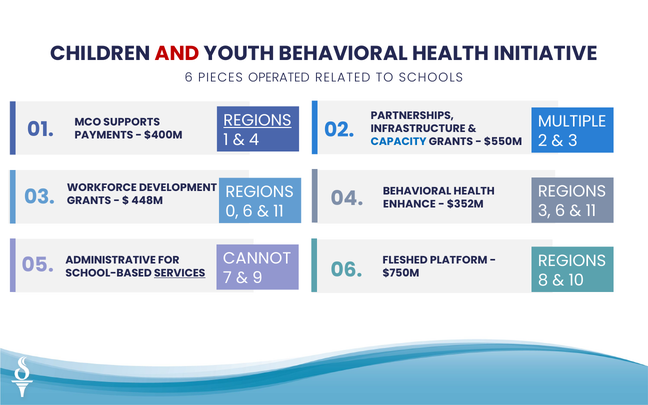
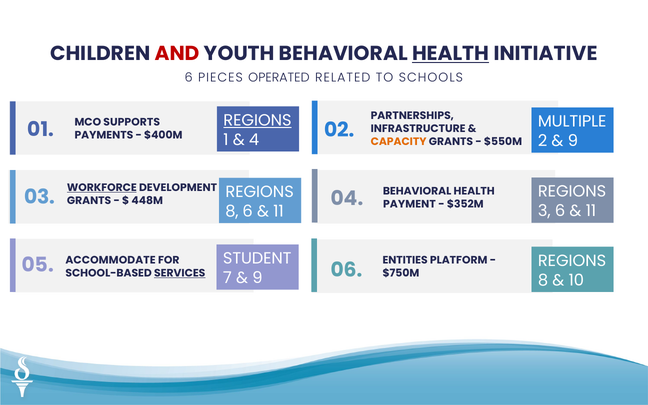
HEALTH underline: none -> present (451, 54)
3: 3 -> 9 (573, 141)
CAPACITY colour: blue -> orange (399, 141)
WORKFORCE underline: none -> present (102, 188)
ENHANCE: ENHANCE -> PAYMENT (409, 204)
0: 0 -> 8 (232, 211)
CANNOT: CANNOT -> STUDENT (257, 258)
ADMINISTRATIVE: ADMINISTRATIVE -> ACCOMMODATE (111, 260)
FLESHED: FLESHED -> ENTITIES (405, 260)
